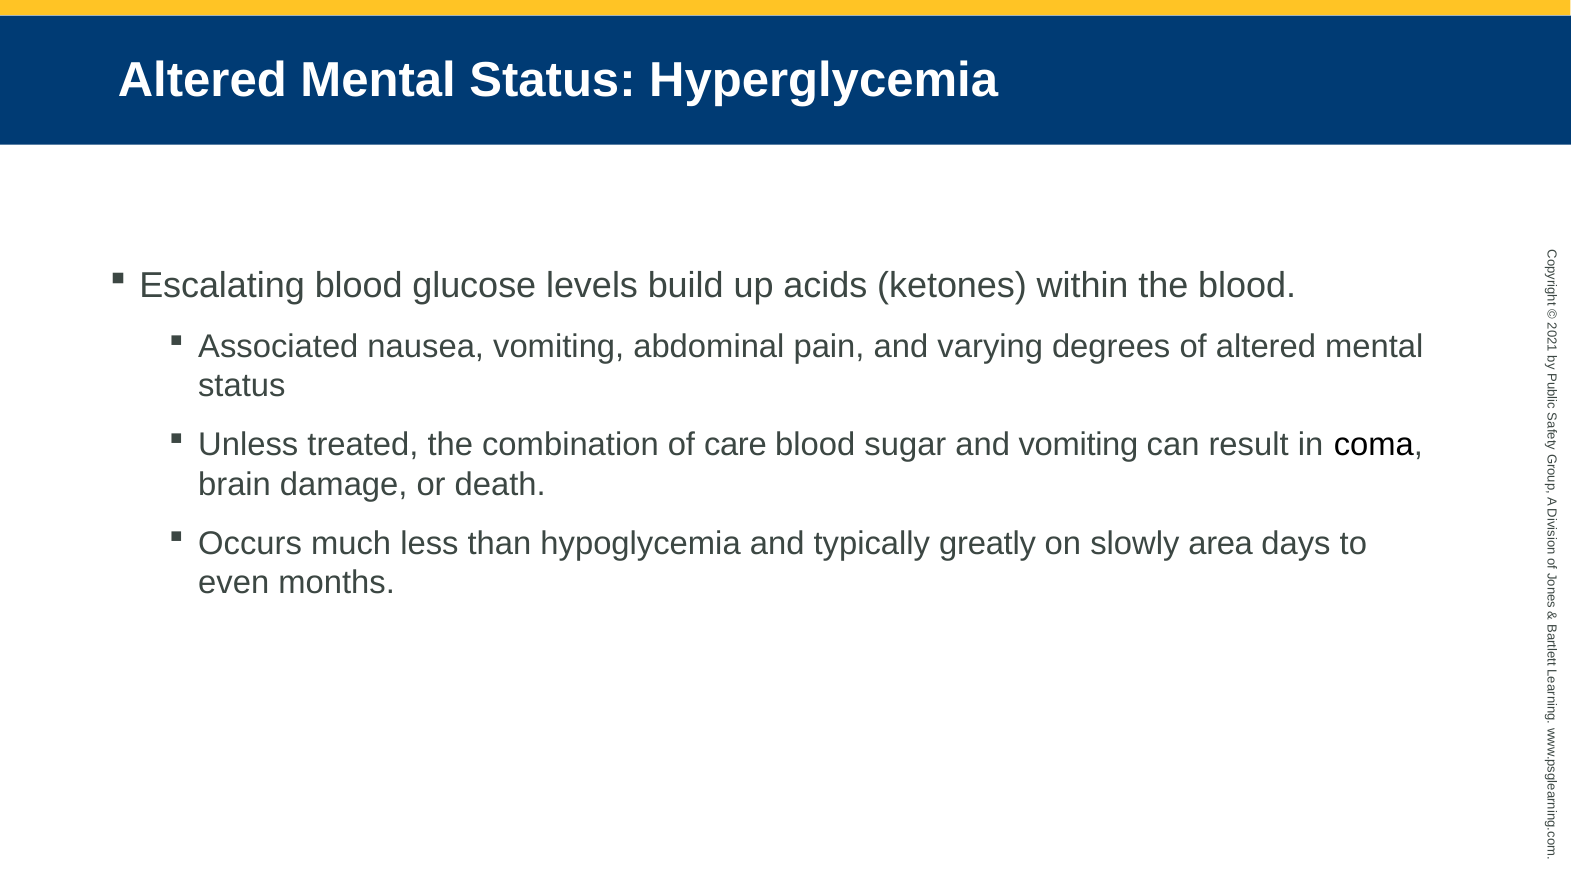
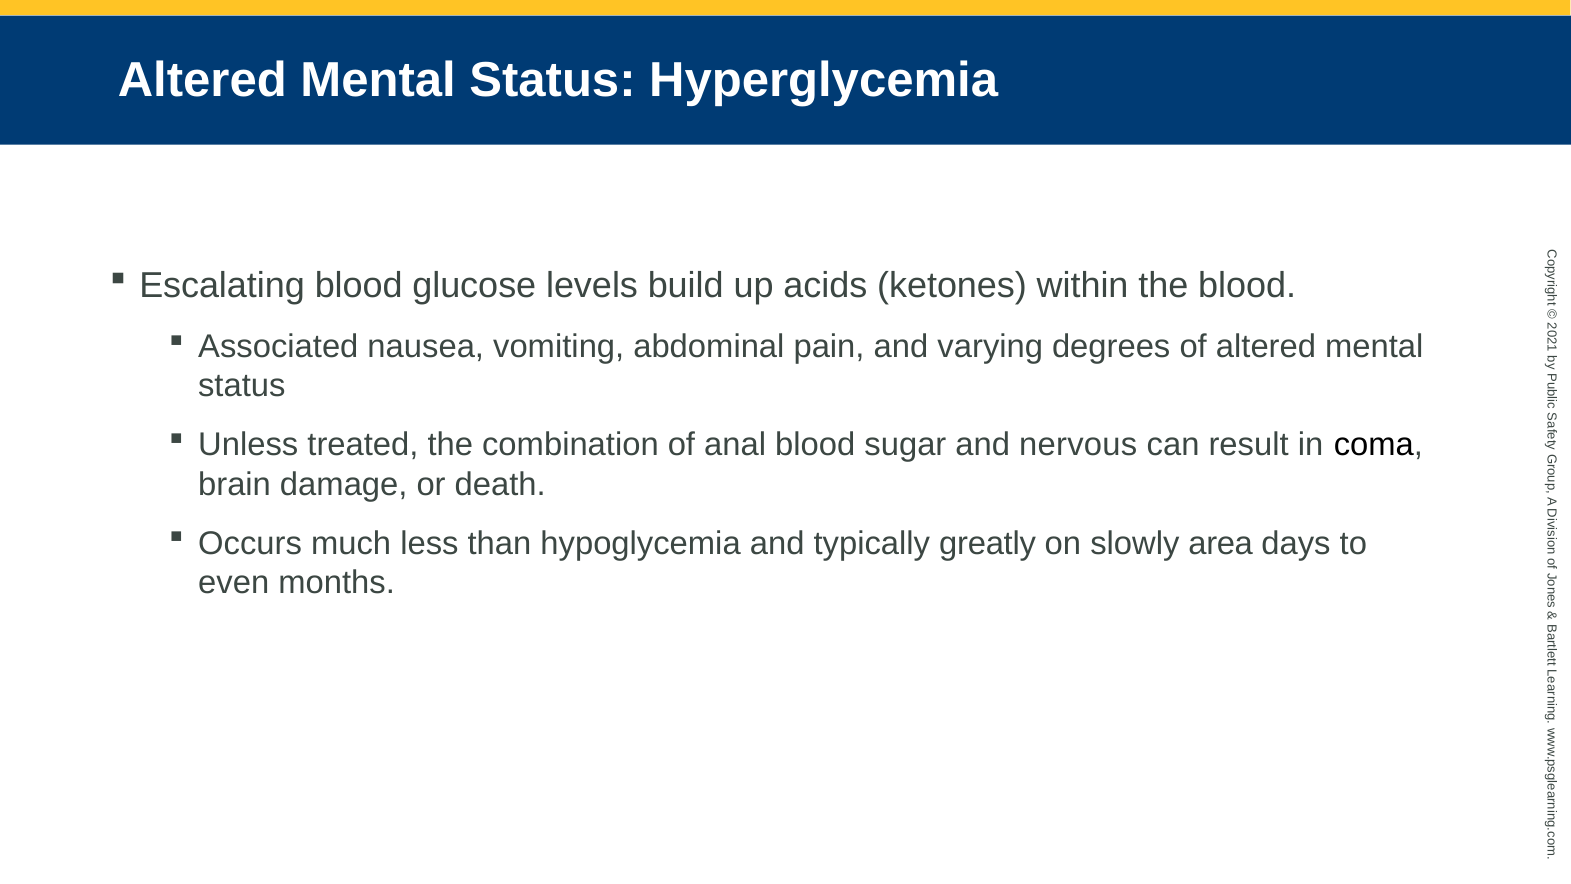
care: care -> anal (735, 445)
and vomiting: vomiting -> nervous (1078, 445)
